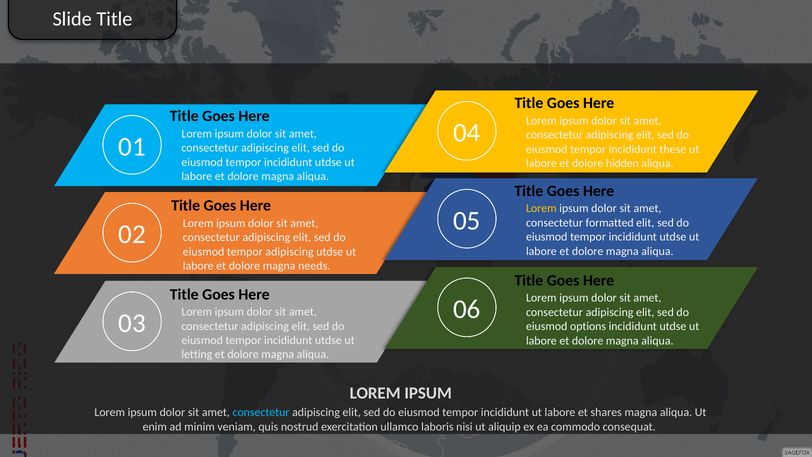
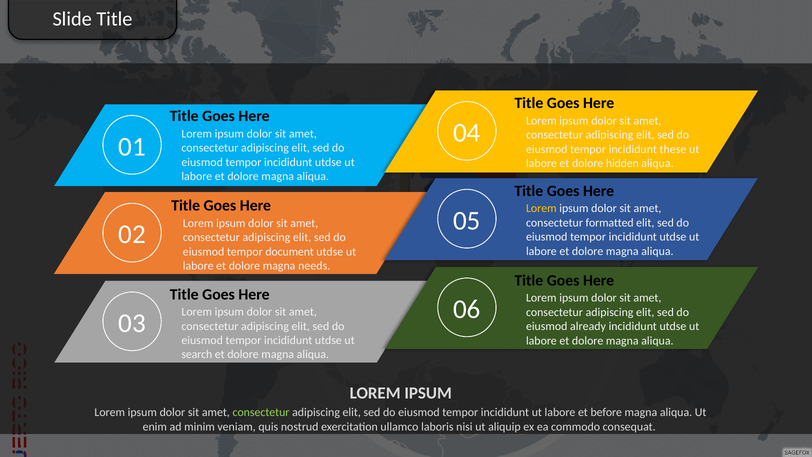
tempor adipiscing: adipiscing -> document (290, 252)
options: options -> already (588, 326)
letting: letting -> search (197, 354)
consectetur colour: light blue -> light green (261, 412)
shares: shares -> before (606, 412)
